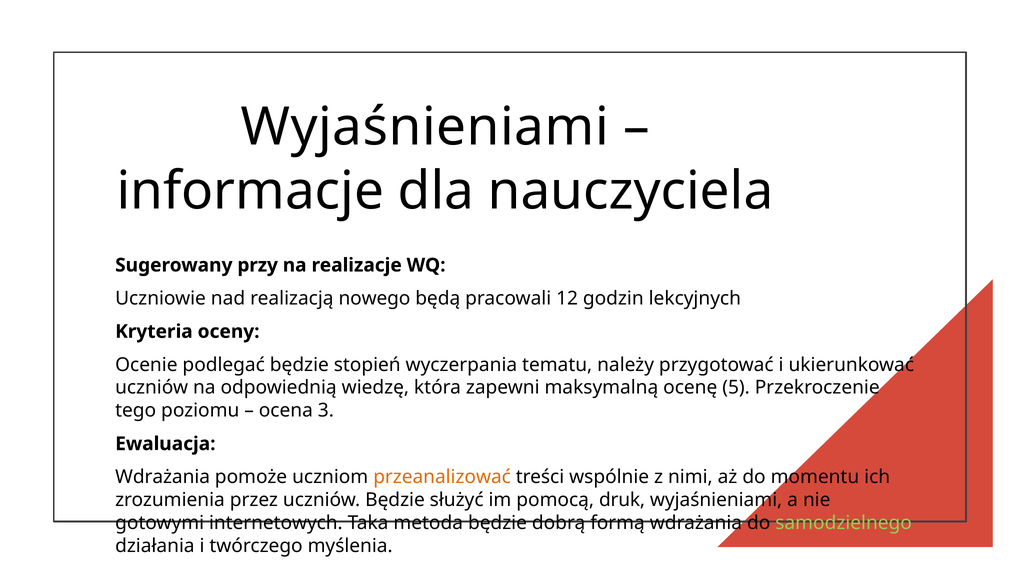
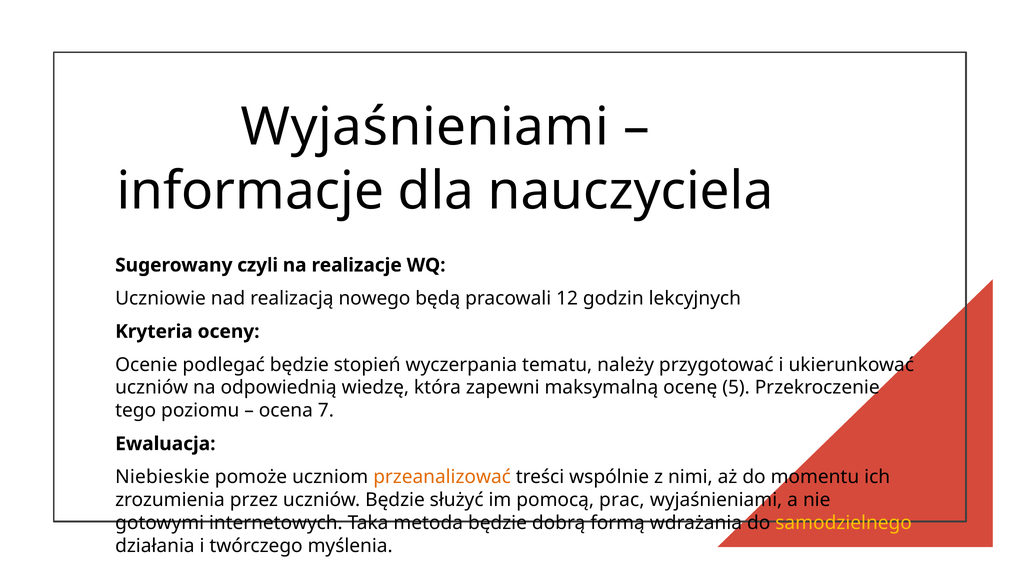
przy: przy -> czyli (258, 265)
3: 3 -> 7 (326, 410)
Wdrażania: Wdrażania -> Niebieskie (162, 477)
druk: druk -> prac (622, 500)
samodzielnego colour: light green -> yellow (844, 523)
